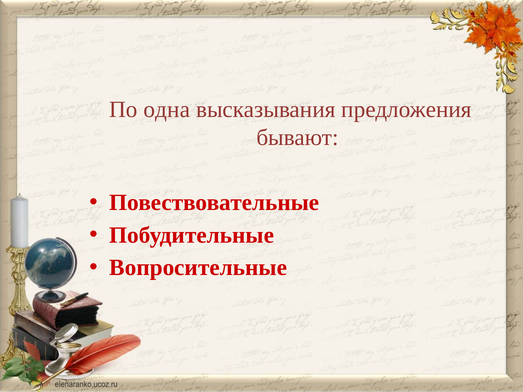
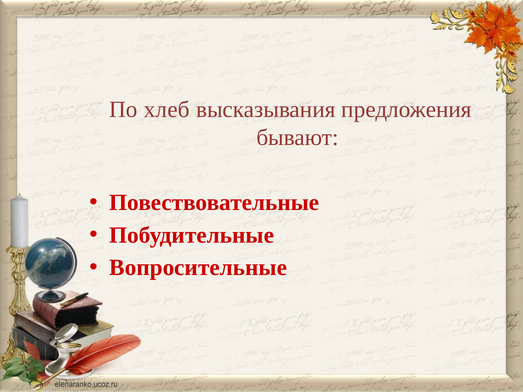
одна: одна -> хлеб (167, 110)
